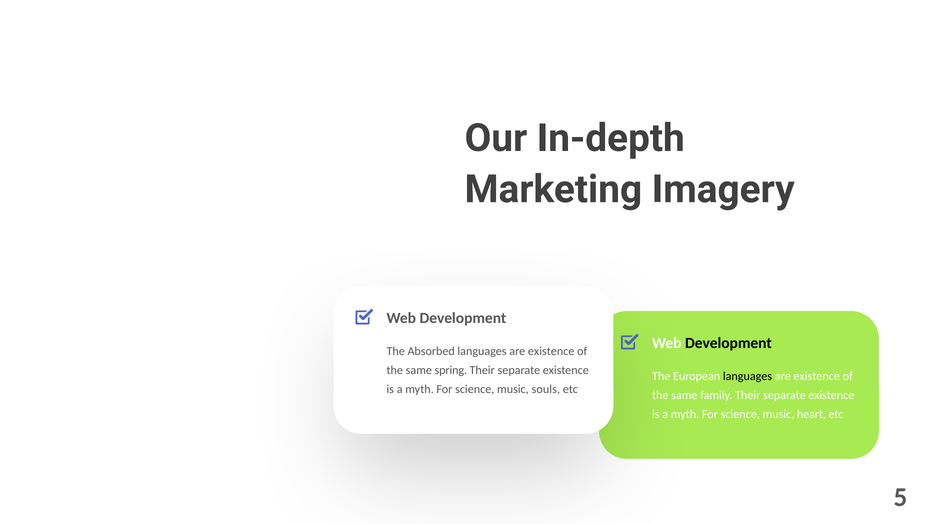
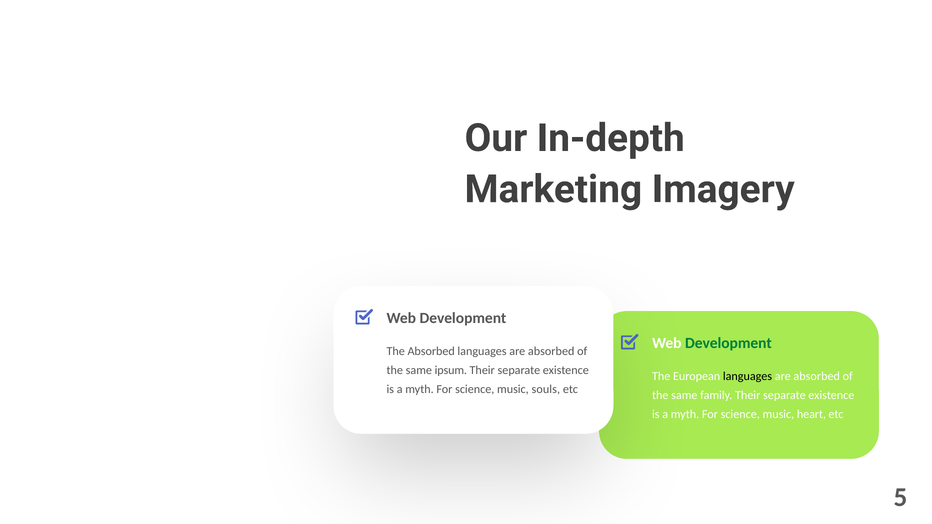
Development colour: black -> green (728, 343)
existence: existence -> absorbed (551, 351)
spring: spring -> ipsum (451, 370)
existence: existence -> absorbed (817, 376)
